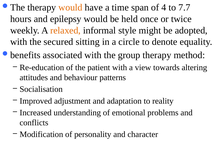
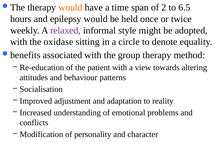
4: 4 -> 2 (164, 7)
7.7: 7.7 -> 6.5 (184, 7)
relaxed colour: orange -> purple (65, 30)
secured: secured -> oxidase (58, 42)
